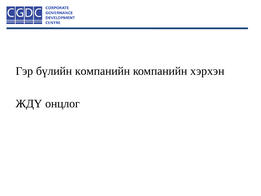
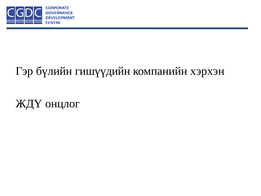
бүлийн компанийн: компанийн -> гишүүдийн (103, 71)
